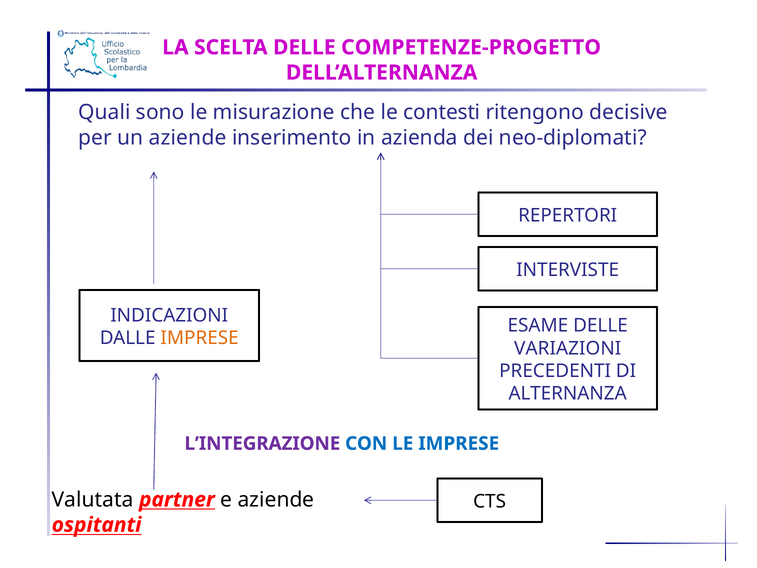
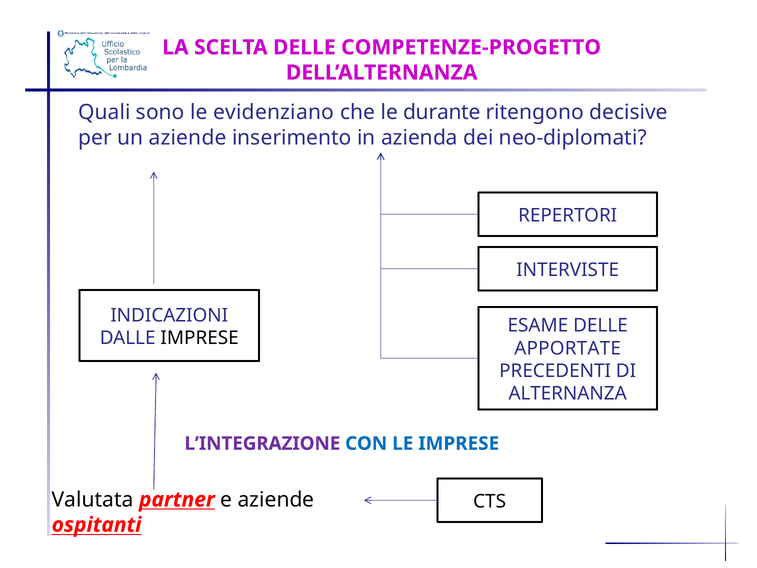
misurazione: misurazione -> evidenziano (274, 112)
contesti: contesti -> durante (442, 112)
IMPRESE colour: orange -> black (200, 338)
VARIAZIONI: VARIAZIONI -> APPORTATE (568, 348)
